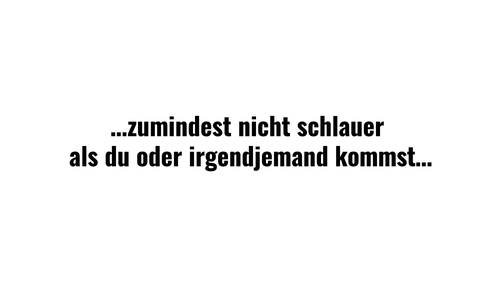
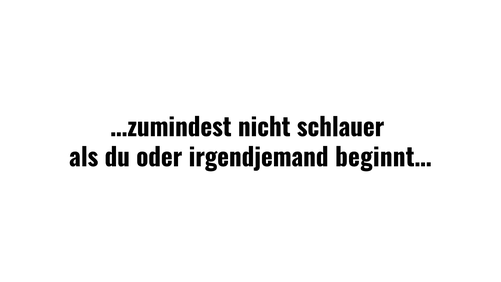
kommst…: kommst… -> beginnt… (383, 158)
